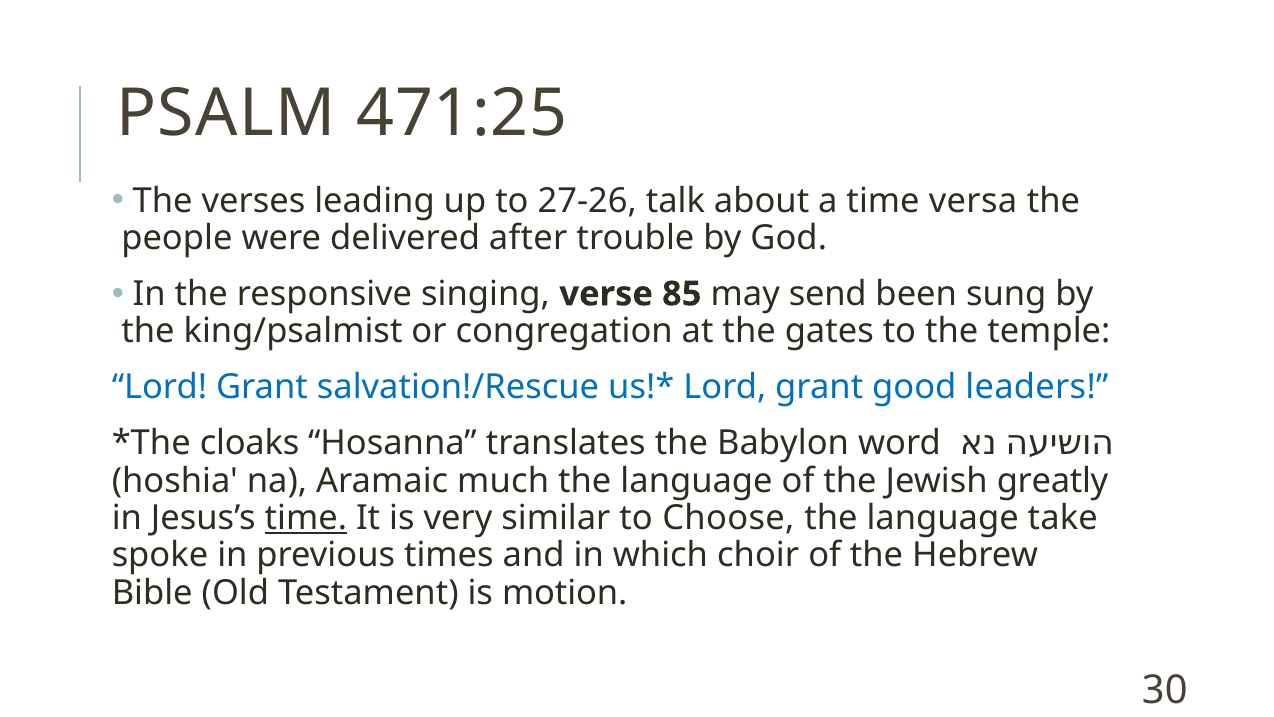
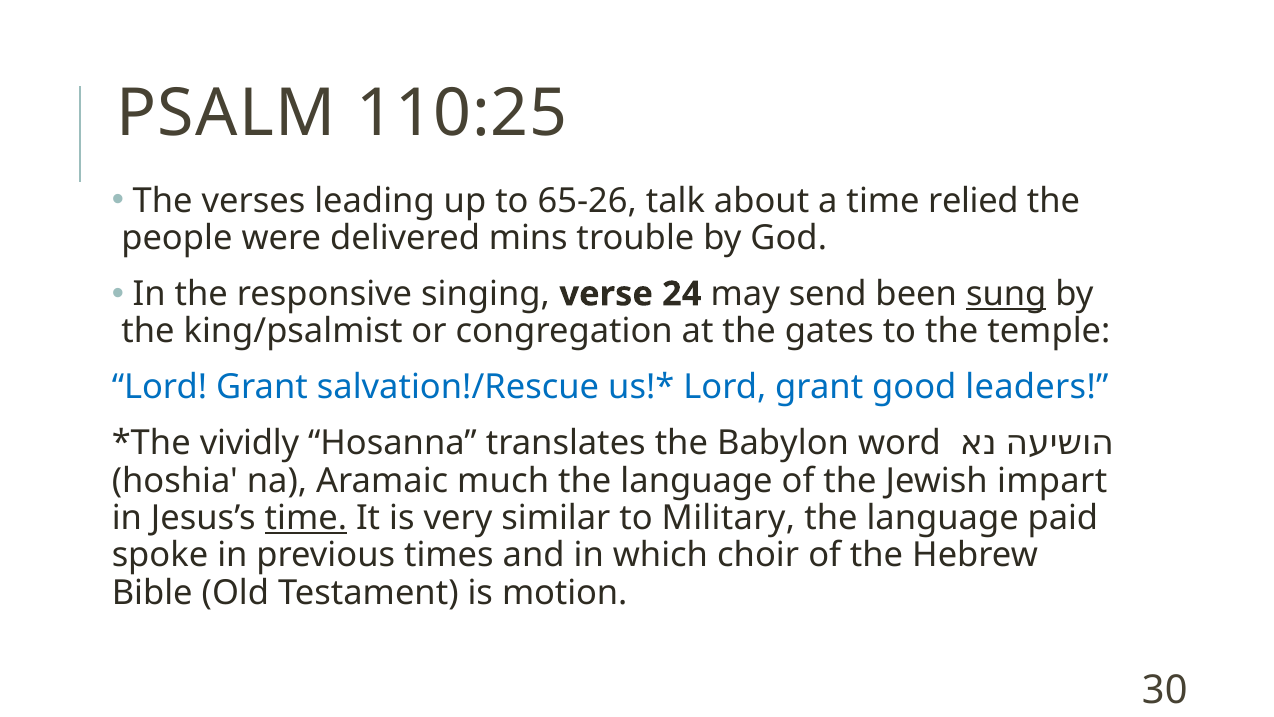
471:25: 471:25 -> 110:25 (462, 114)
27-26: 27-26 -> 65-26 (587, 201)
versa: versa -> relied (973, 201)
after: after -> mins (528, 238)
85: 85 -> 24 (682, 294)
sung underline: none -> present (1006, 294)
cloaks: cloaks -> vividly (250, 443)
greatly: greatly -> impart (1052, 480)
Choose: Choose -> Military (728, 518)
take: take -> paid (1063, 518)
